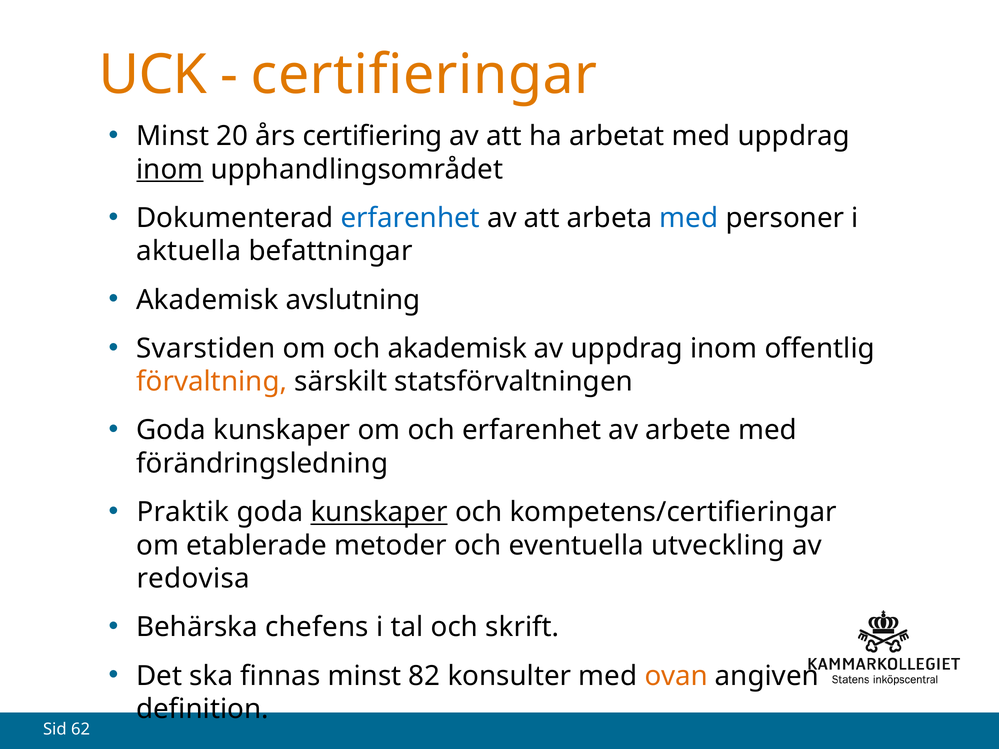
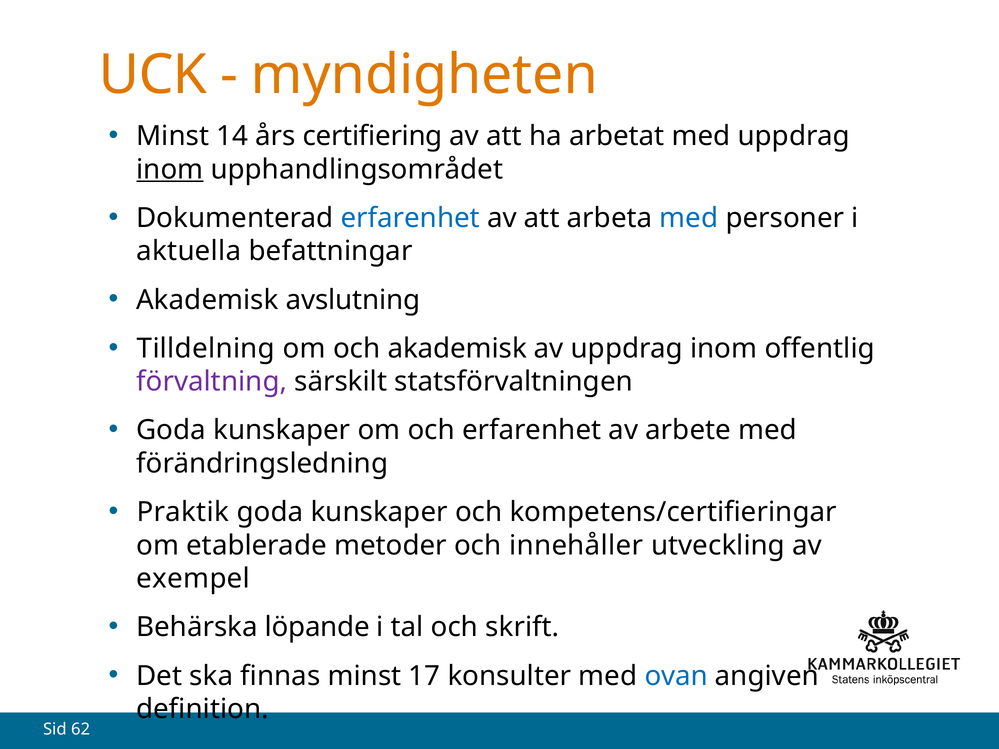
certifieringar: certifieringar -> myndigheten (424, 75)
20: 20 -> 14 (232, 136)
Svarstiden: Svarstiden -> Tilldelning (206, 349)
förvaltning colour: orange -> purple (212, 382)
kunskaper underline: present -> none (379, 512)
eventuella: eventuella -> innehåller (576, 546)
redovisa: redovisa -> exempel (193, 579)
chefens: chefens -> löpande (317, 628)
82: 82 -> 17 (424, 676)
ovan colour: orange -> blue (676, 676)
